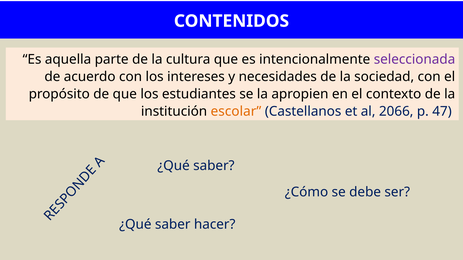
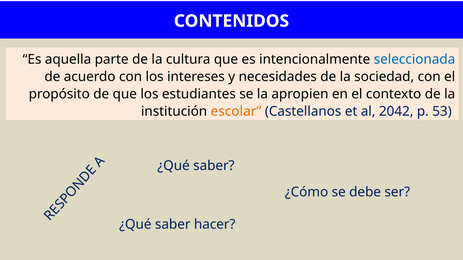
seleccionada colour: purple -> blue (415, 60)
2066: 2066 -> 2042 (396, 112)
47: 47 -> 53 (442, 112)
